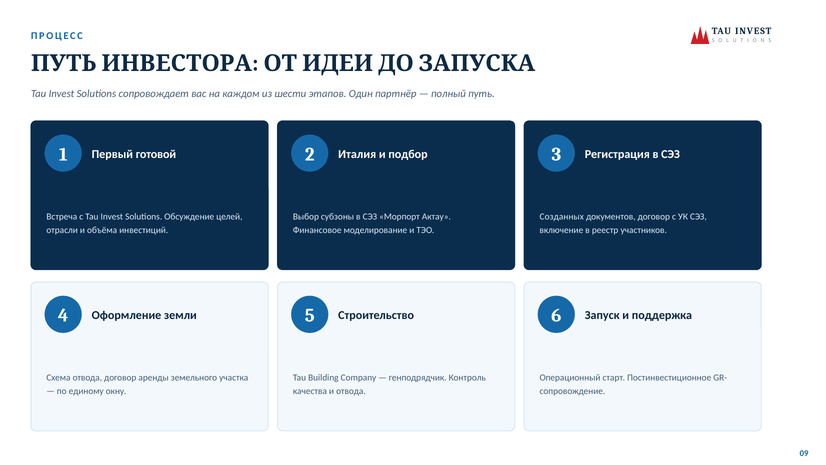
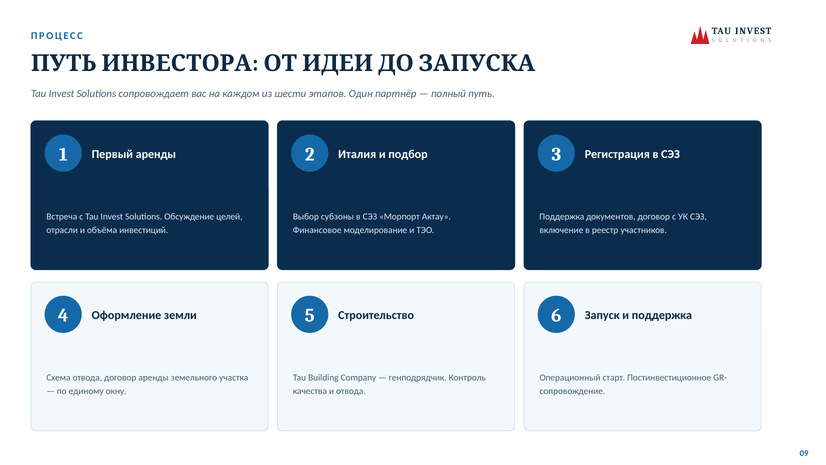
Первый готовой: готовой -> аренды (156, 154)
Созданных: Созданных -> Поддержка (562, 217)
